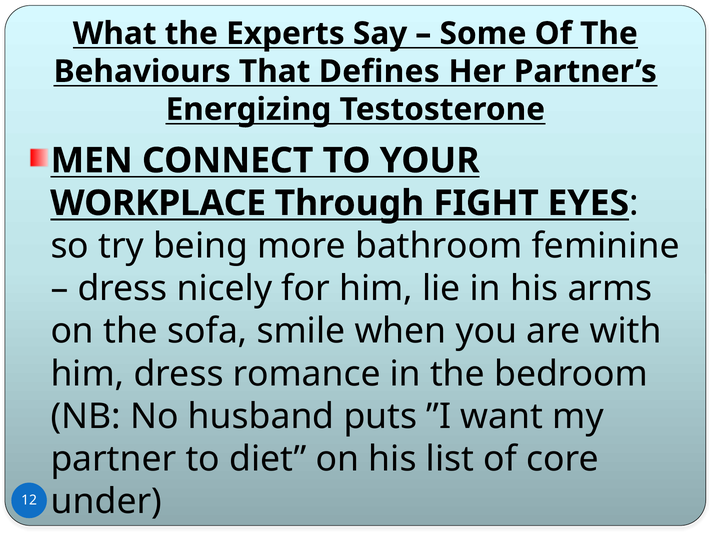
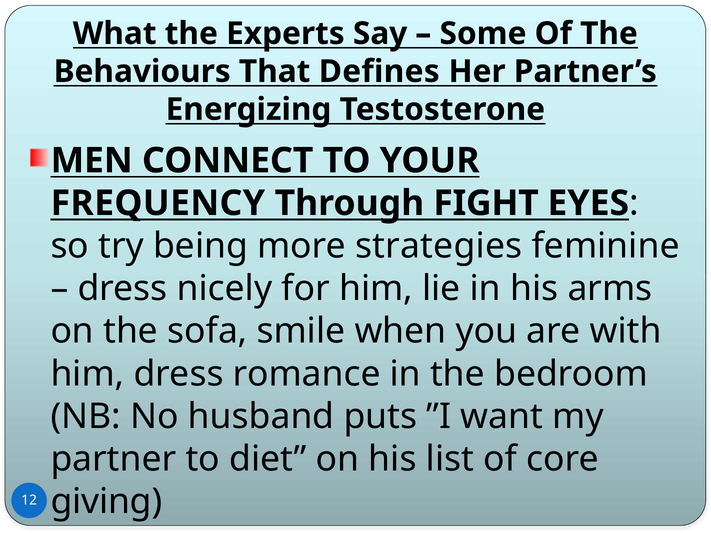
WORKPLACE: WORKPLACE -> FREQUENCY (158, 203)
bathroom: bathroom -> strategies (439, 246)
under: under -> giving (106, 502)
